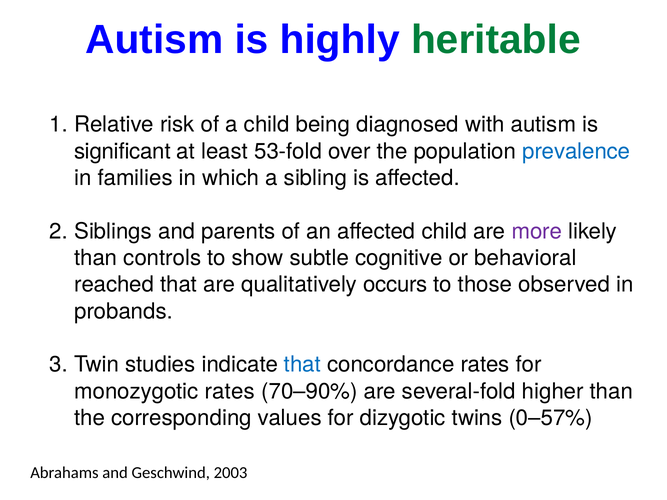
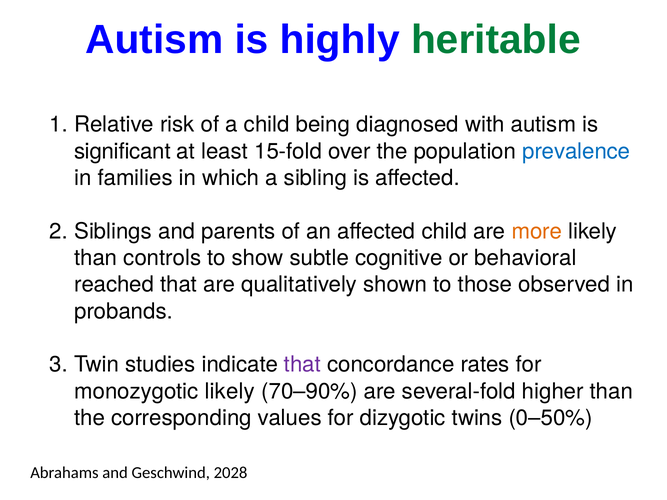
53-fold: 53-fold -> 15-fold (288, 151)
more colour: purple -> orange (537, 231)
occurs: occurs -> shown (395, 285)
that colour: blue -> purple (302, 365)
monozygotic rates: rates -> likely (230, 391)
0–57%: 0–57% -> 0–50% (551, 418)
2003: 2003 -> 2028 (231, 473)
